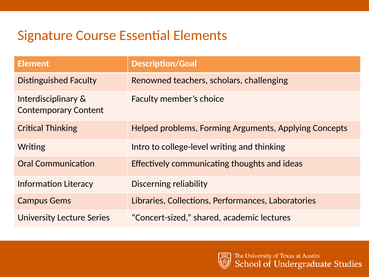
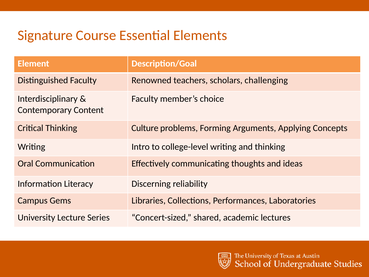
Helped: Helped -> Culture (145, 128)
